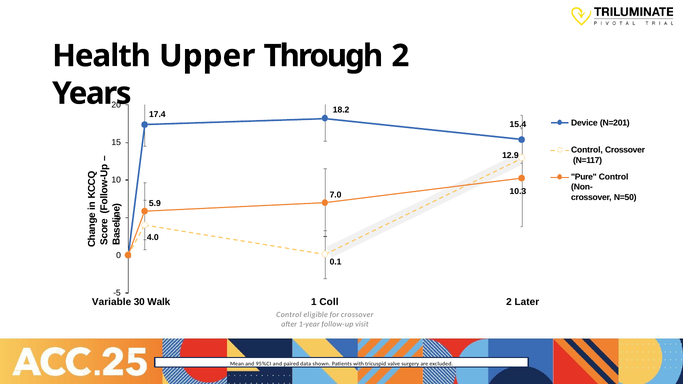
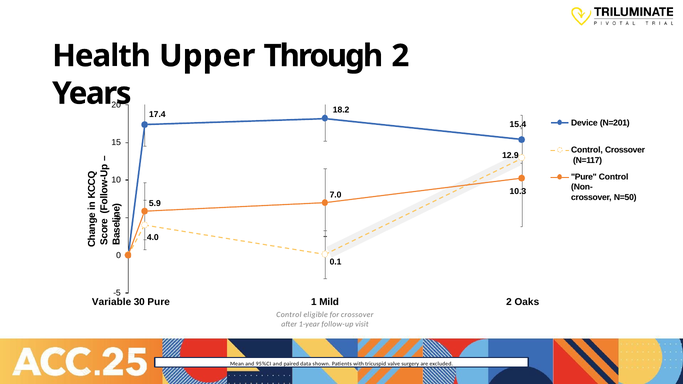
30 Walk: Walk -> Pure (159, 302)
Coll: Coll -> Mild (329, 302)
Later: Later -> Oaks (527, 302)
